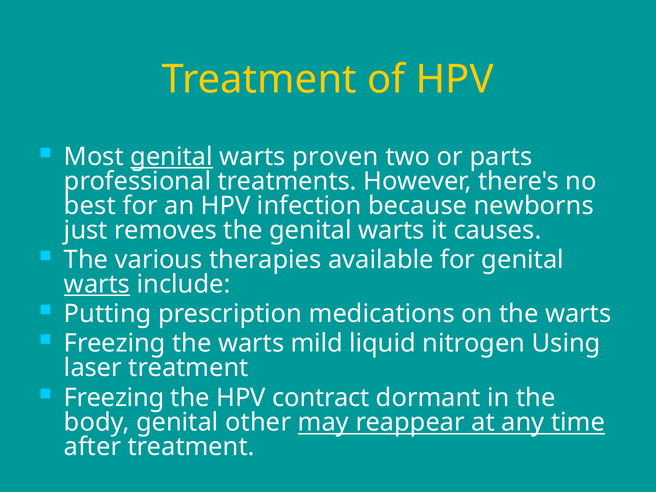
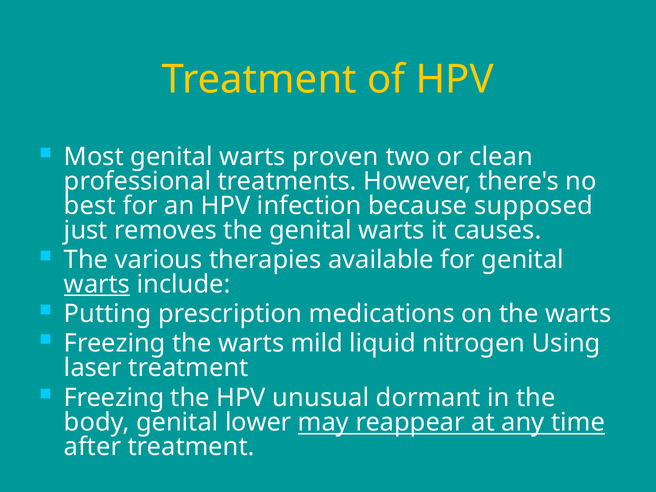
genital underline: present -> none (172, 157)
parts: parts -> clean (501, 157)
newborns: newborns -> supposed (534, 206)
contract: contract -> unusual (321, 398)
other: other -> lower (258, 422)
